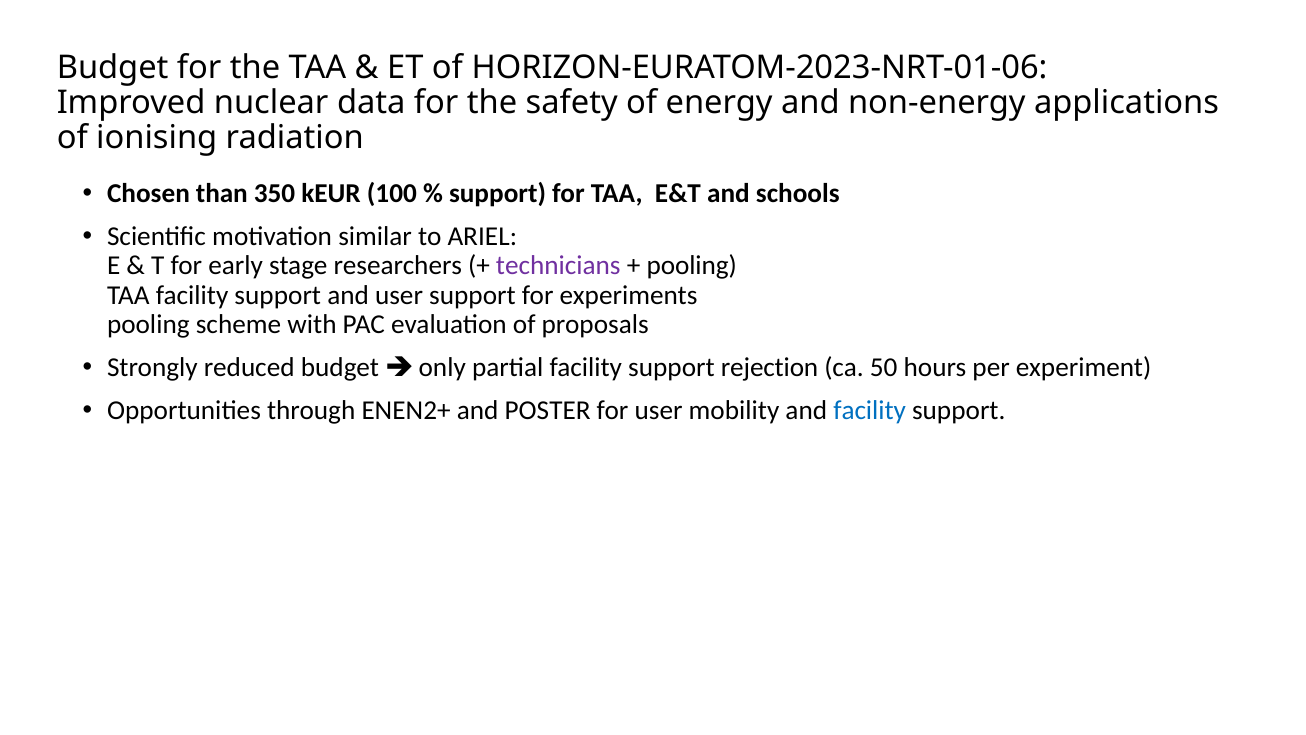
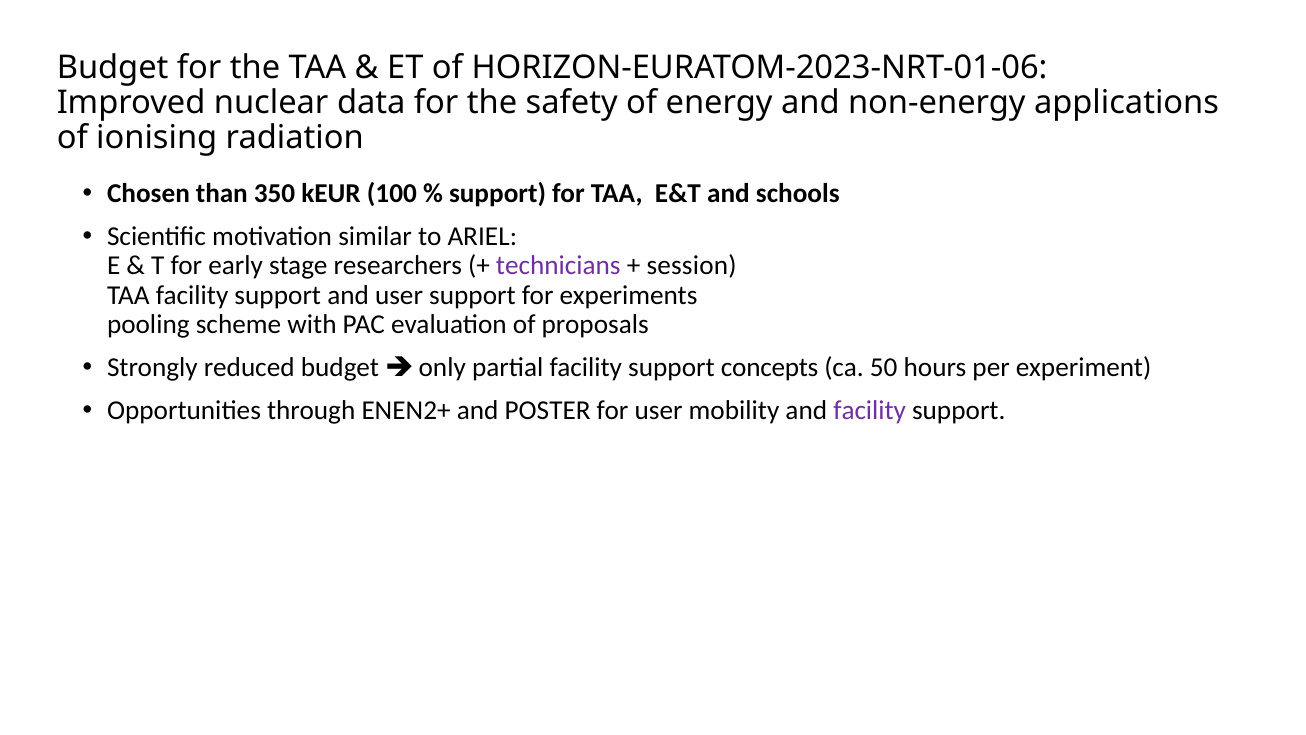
pooling: pooling -> session (692, 266)
rejection: rejection -> concepts (770, 368)
facility colour: blue -> purple (870, 411)
